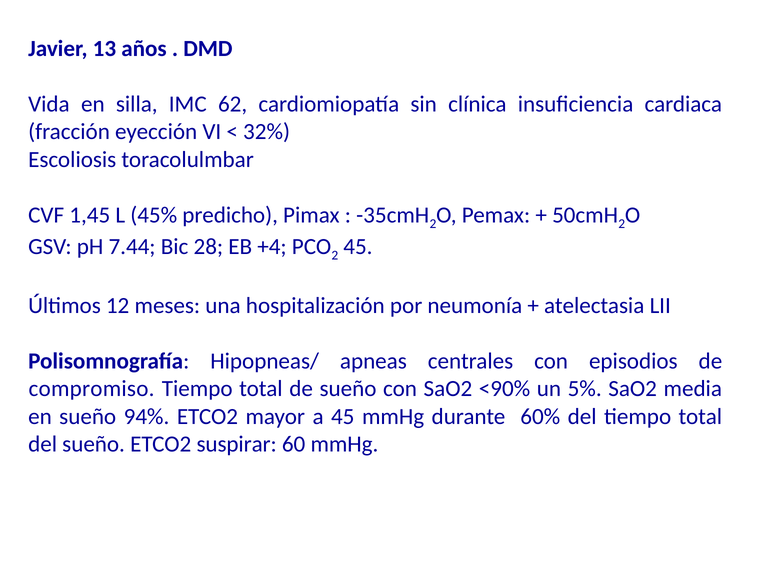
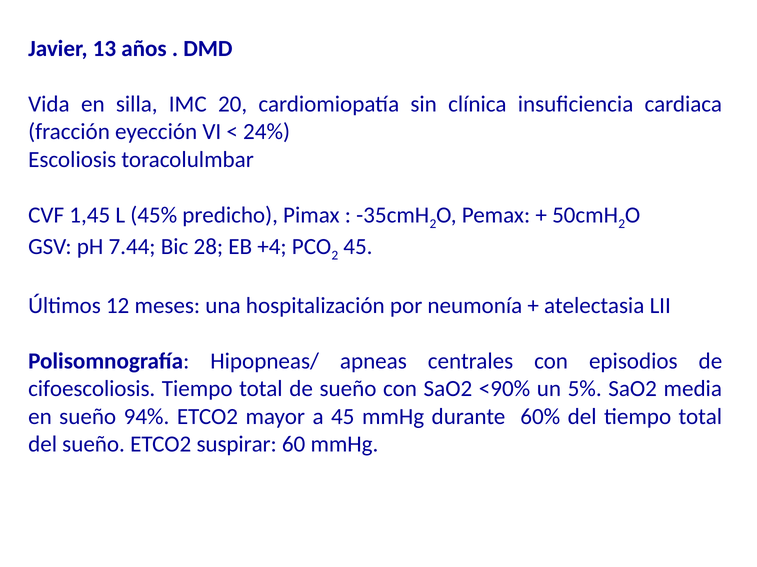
62: 62 -> 20 (233, 104)
32%: 32% -> 24% (267, 132)
compromiso: compromiso -> cifoescoliosis (92, 389)
